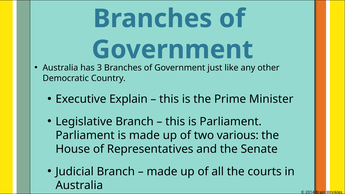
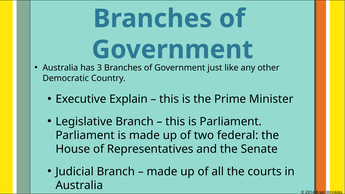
various: various -> federal (238, 135)
